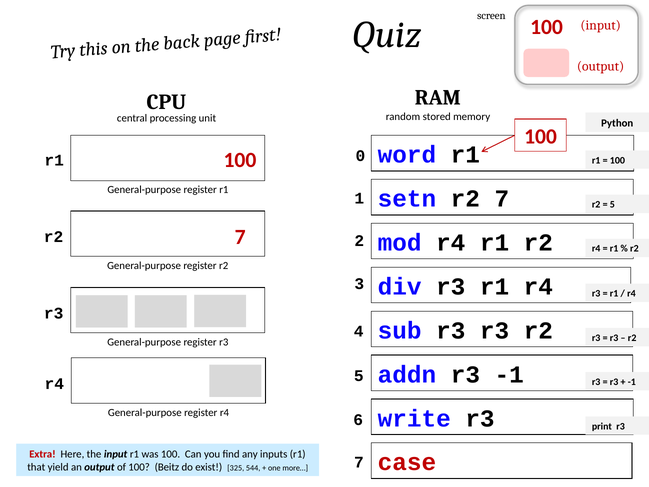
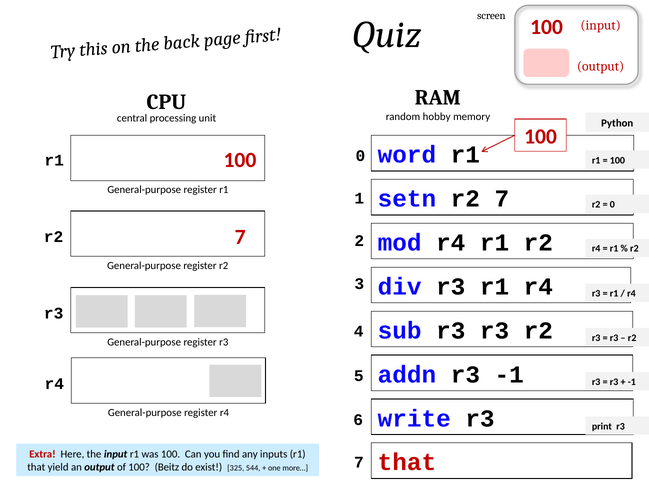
stored: stored -> hobby (437, 117)
5: 5 -> 0 (612, 204)
case: case -> that (407, 462)
